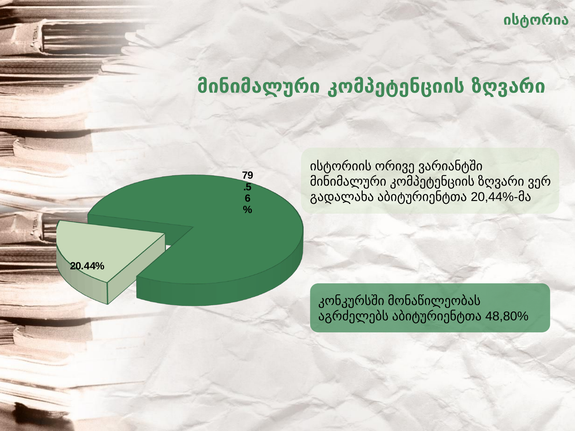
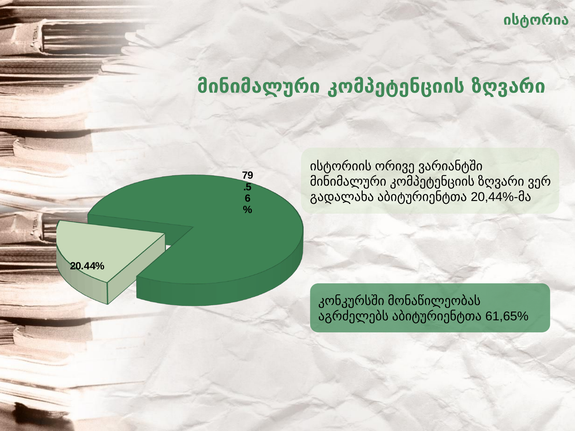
48,80%: 48,80% -> 61,65% (507, 317)
